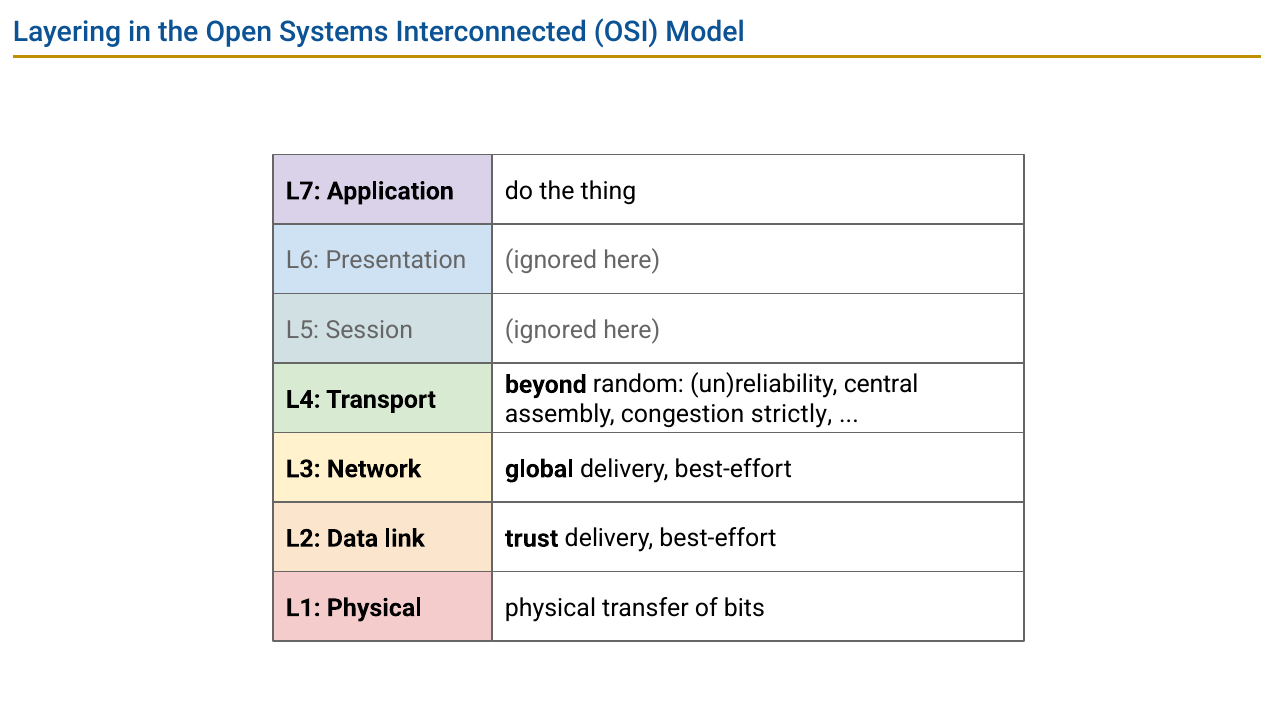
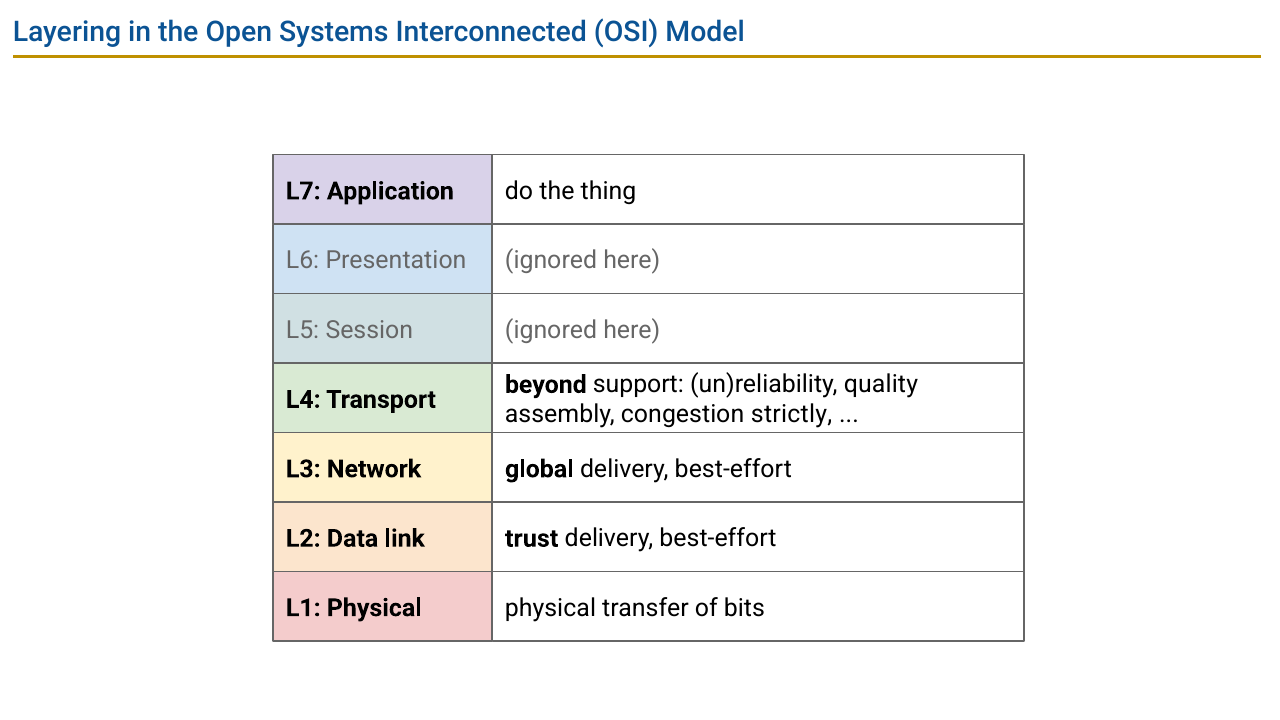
random: random -> support (638, 385)
central: central -> quality (881, 385)
